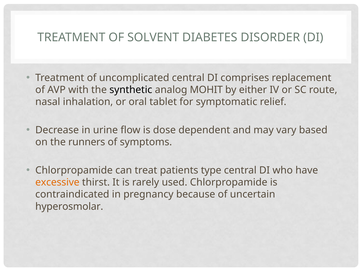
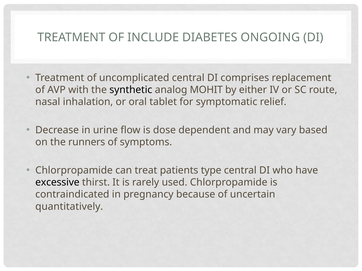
SOLVENT: SOLVENT -> INCLUDE (153, 38)
DISORDER: DISORDER -> ONGOING (270, 38)
excessive colour: orange -> black (57, 183)
hyperosmolar: hyperosmolar -> quantitatively (69, 207)
